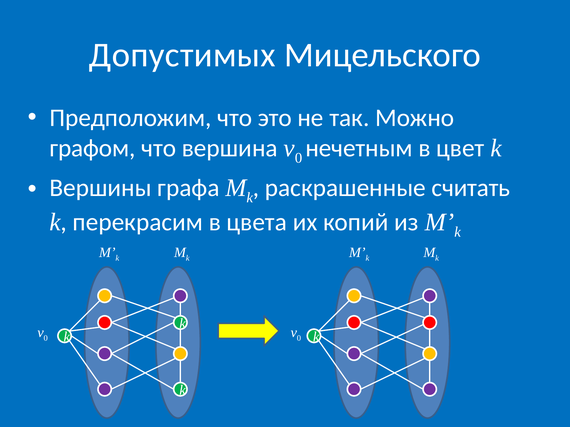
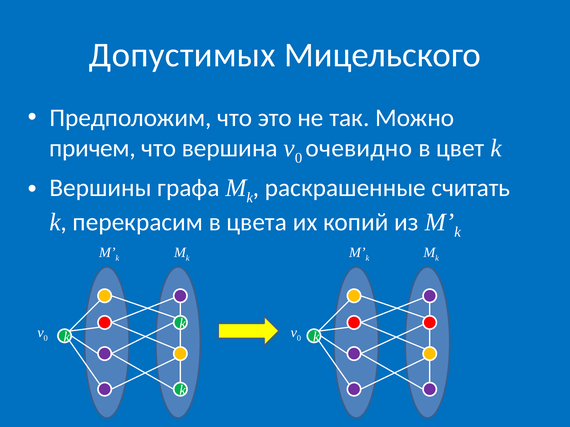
графом: графом -> причем (93, 148)
нечетным: нечетным -> очевидно (359, 148)
